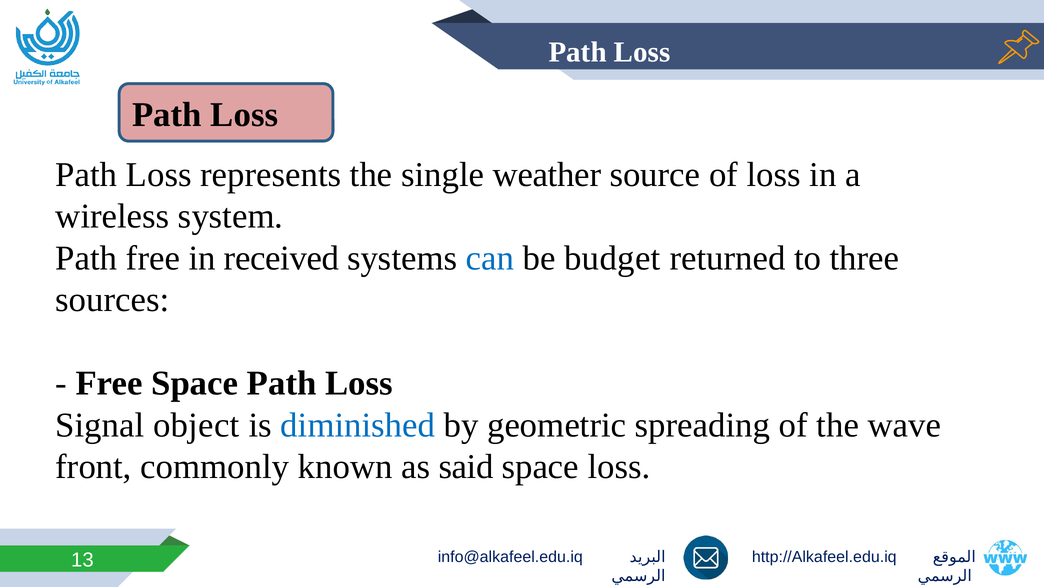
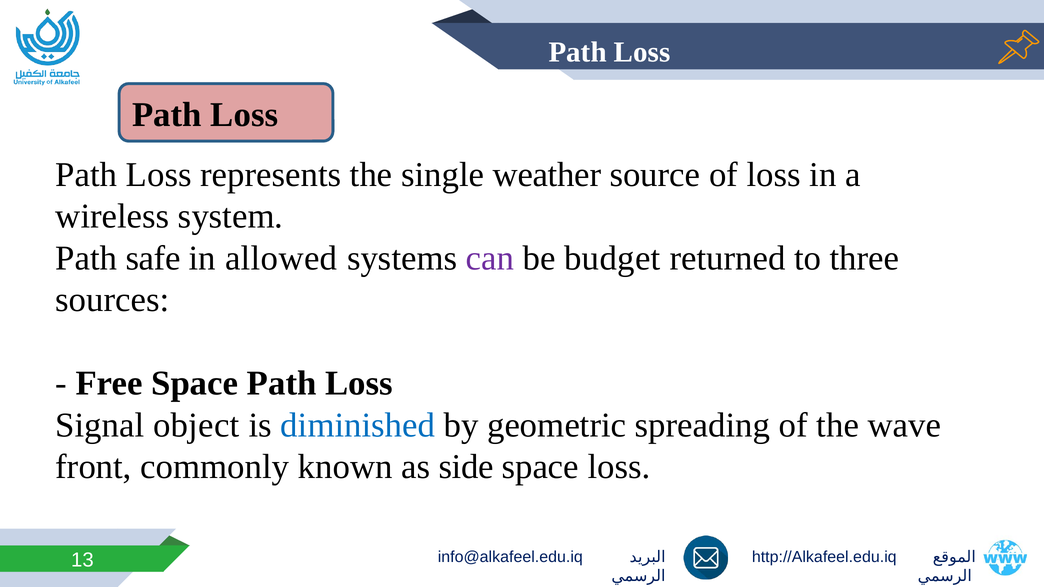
Path free: free -> safe (153, 258)
received: received -> allowed (281, 258)
can colour: blue -> purple (490, 258)
said: said -> side (466, 467)
